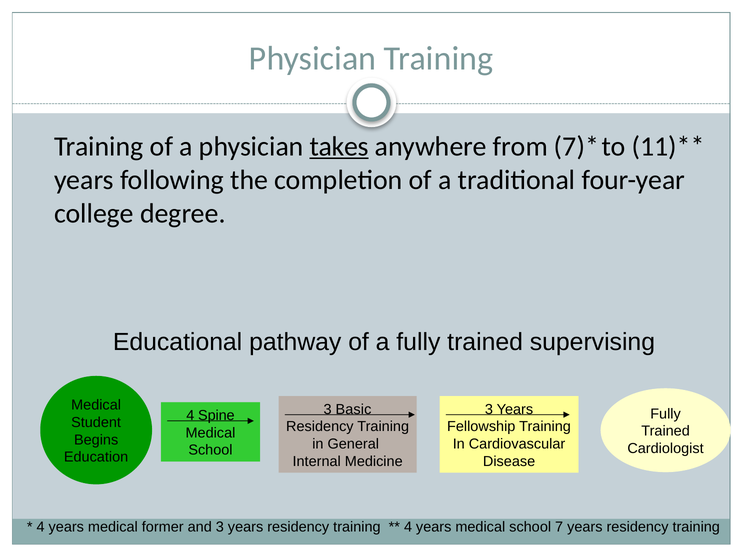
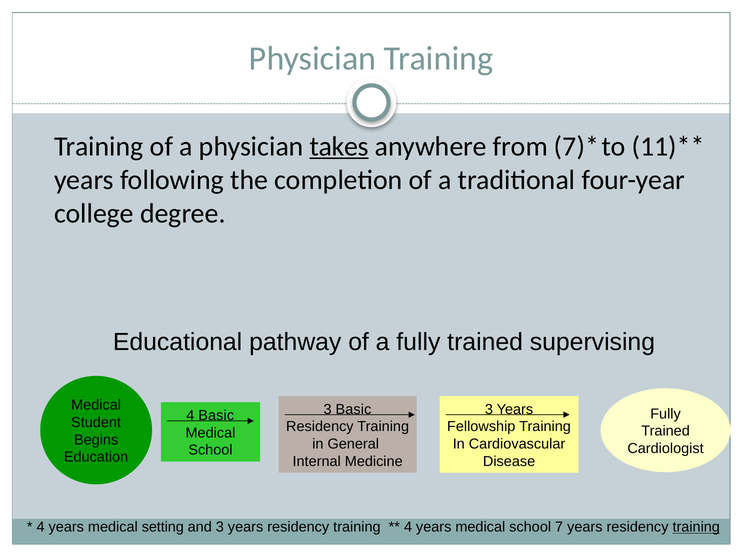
4 Spine: Spine -> Basic (216, 416)
former: former -> setting (163, 527)
training underline: none -> present (696, 527)
